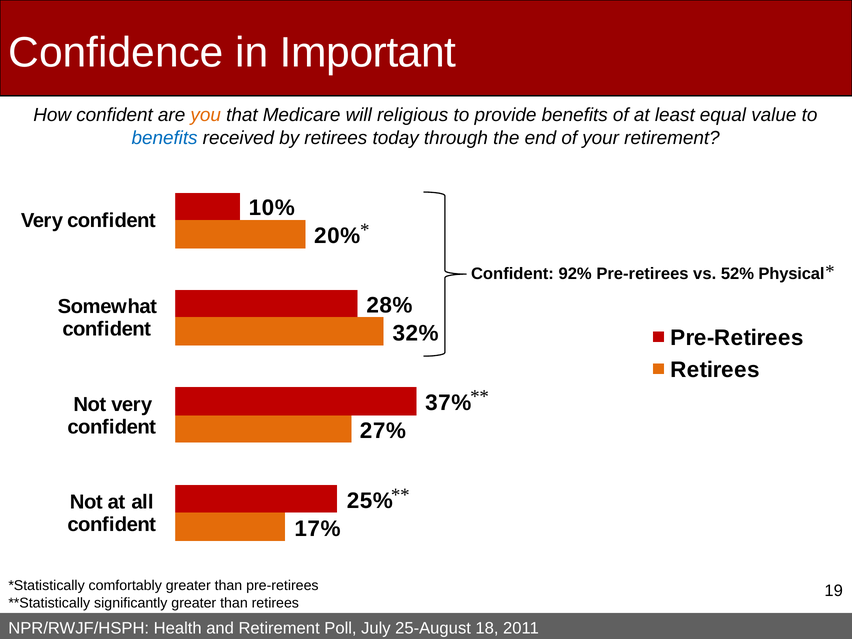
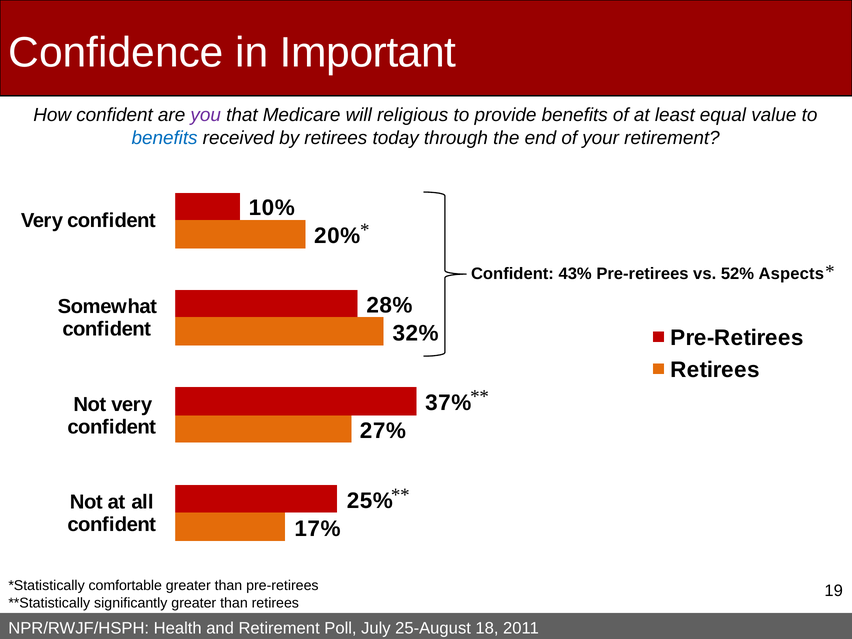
you colour: orange -> purple (206, 115)
92%: 92% -> 43% (575, 274)
Physical: Physical -> Aspects (791, 274)
comfortably: comfortably -> comfortable (125, 586)
